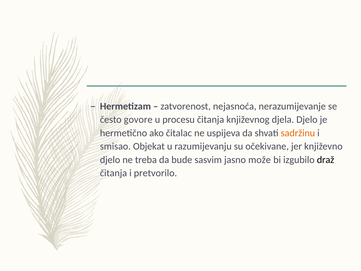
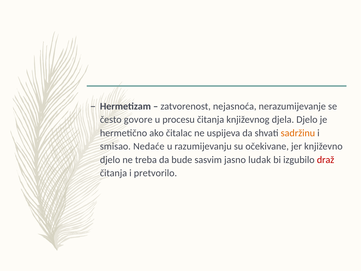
Objekat: Objekat -> Nedaće (149, 146)
može: može -> ludak (260, 160)
draž colour: black -> red (326, 160)
